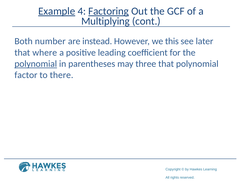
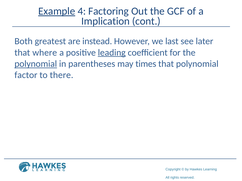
Factoring underline: present -> none (109, 11)
Multiplying: Multiplying -> Implication (106, 21)
number: number -> greatest (50, 41)
this: this -> last (172, 41)
leading underline: none -> present (112, 53)
three: three -> times (146, 64)
